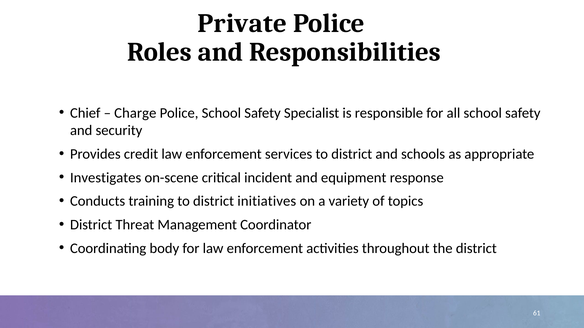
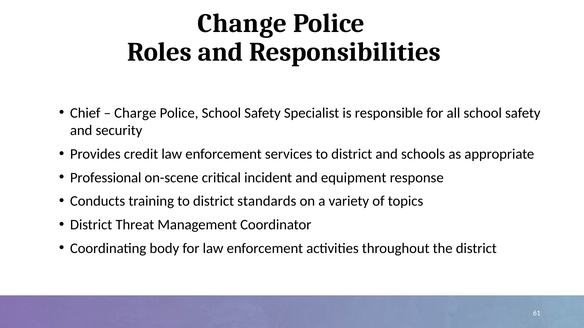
Private: Private -> Change (242, 23)
Investigates: Investigates -> Professional (106, 178)
initiatives: initiatives -> standards (267, 201)
